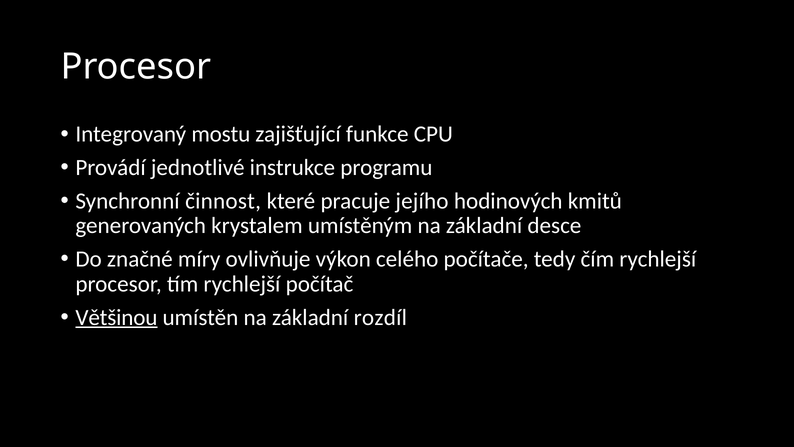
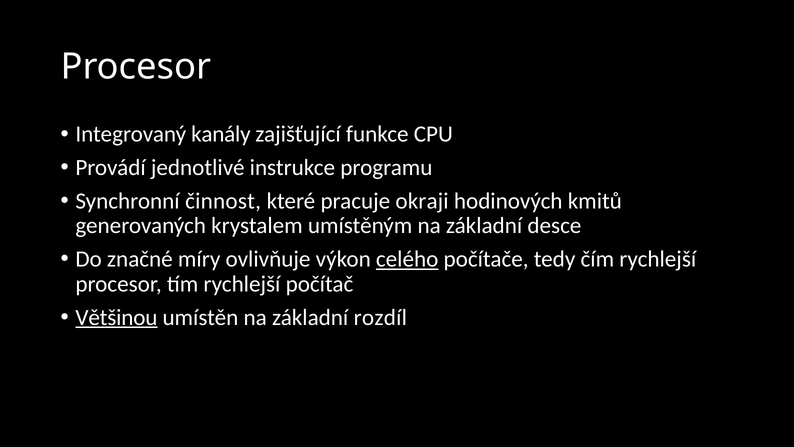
mostu: mostu -> kanály (221, 134)
jejího: jejího -> okraji (422, 201)
celého underline: none -> present (407, 259)
